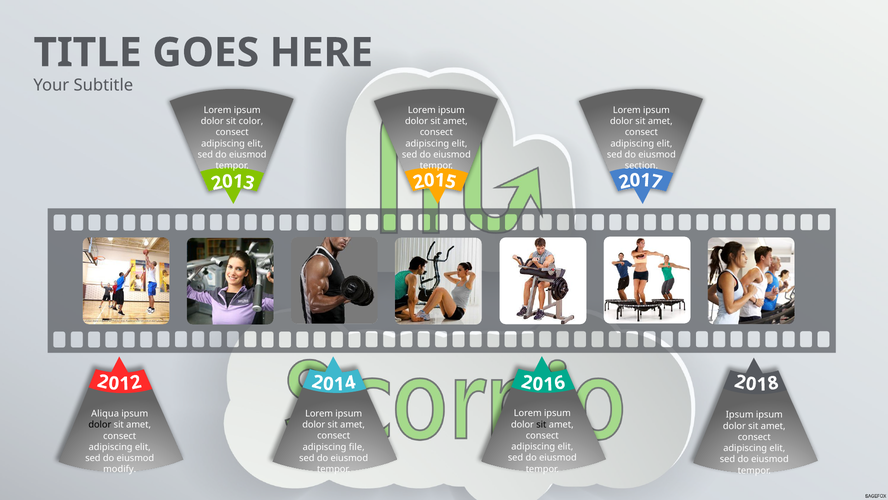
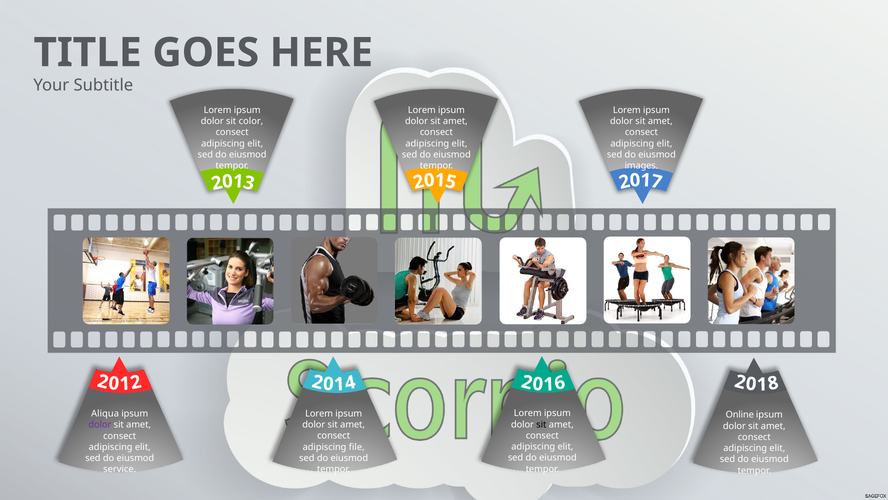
section: section -> images (641, 166)
Ipsum: Ipsum -> Online (740, 414)
dolor colour: black -> purple (100, 424)
modify: modify -> service (120, 469)
